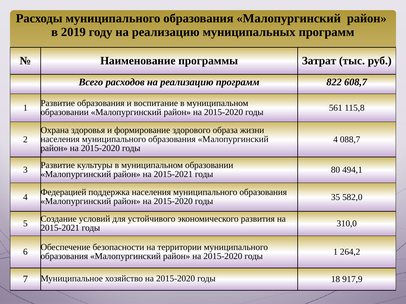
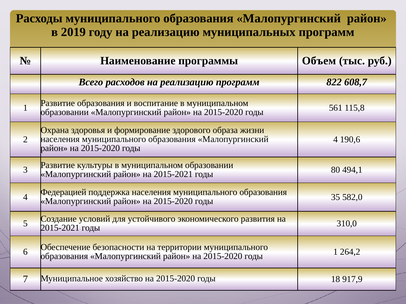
Затрат: Затрат -> Объем (319, 61)
088,7: 088,7 -> 190,6 (350, 140)
